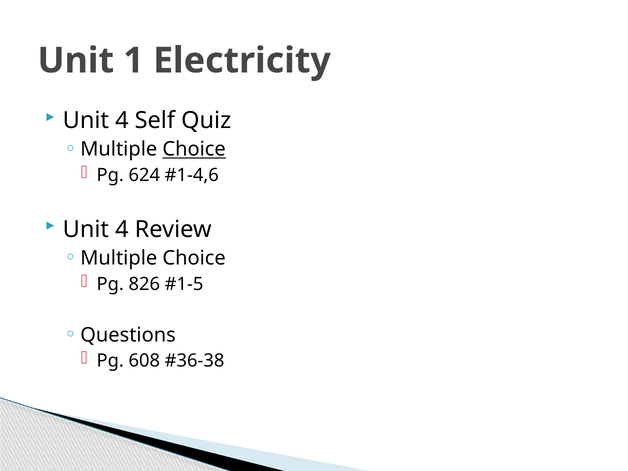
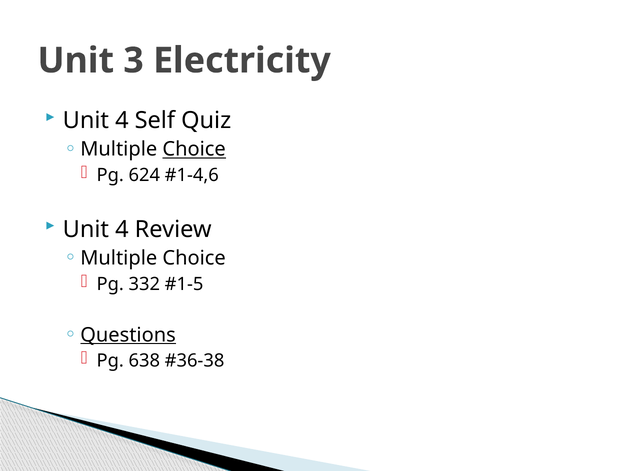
1: 1 -> 3 (134, 61)
826: 826 -> 332 (144, 284)
Questions underline: none -> present (128, 335)
608: 608 -> 638 (144, 361)
